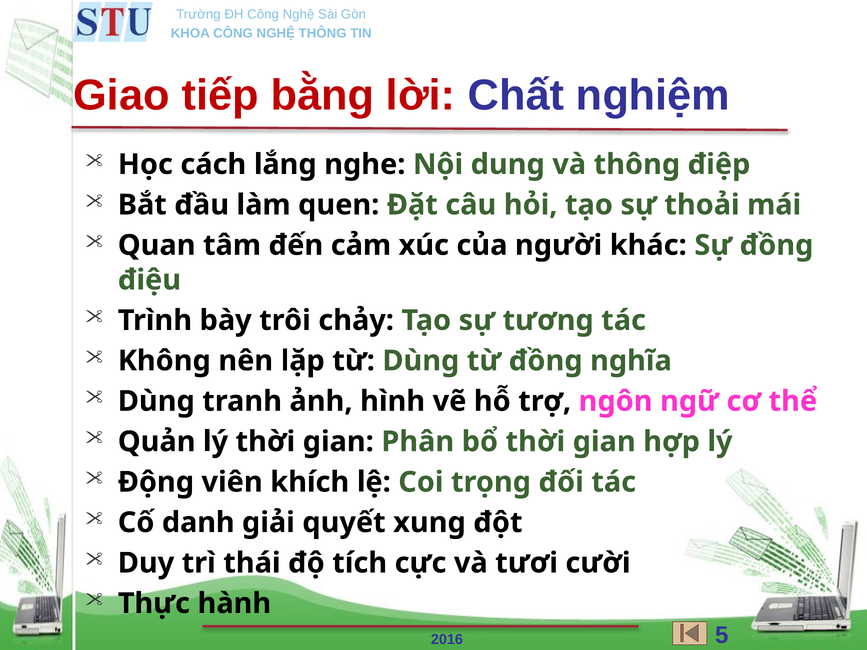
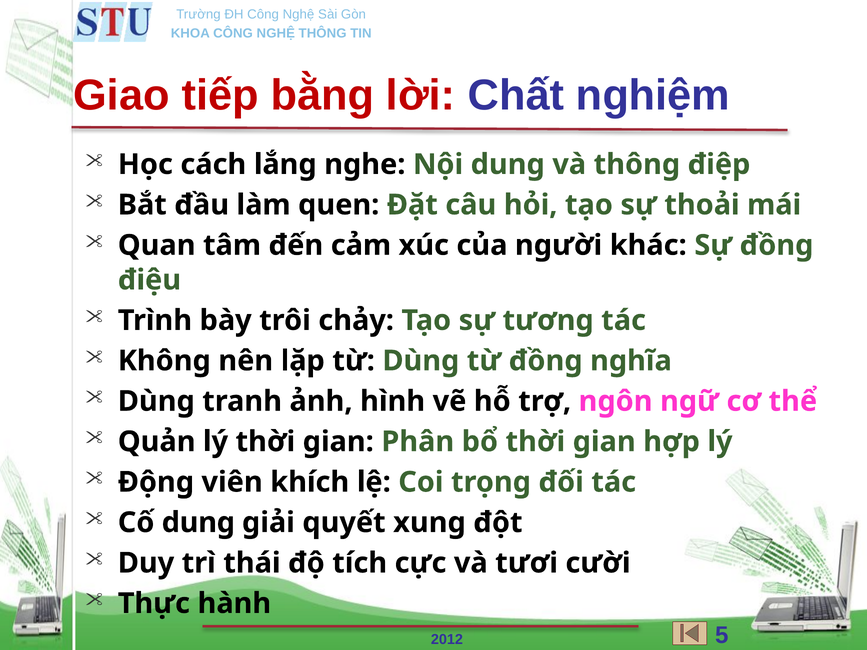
Cố danh: danh -> dung (198, 523)
2016: 2016 -> 2012 (447, 640)
